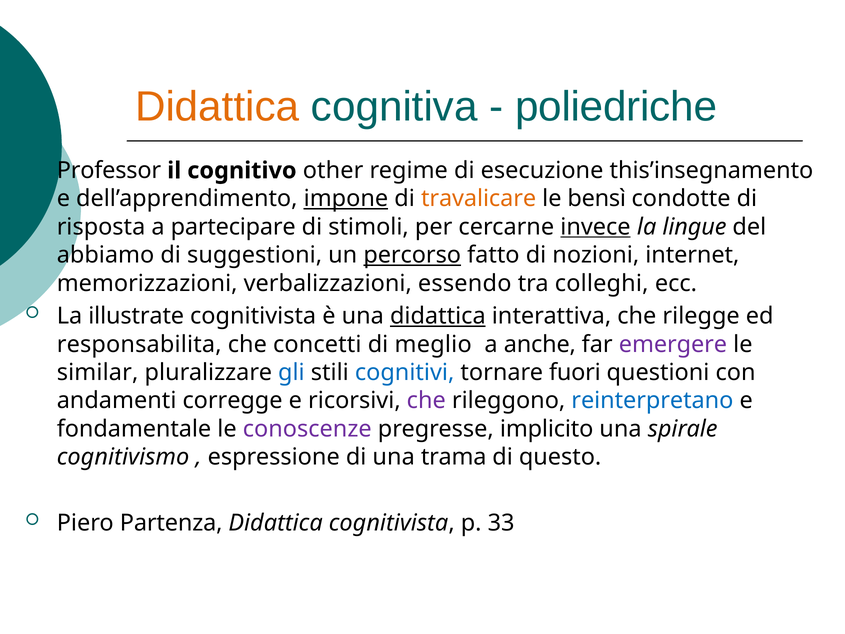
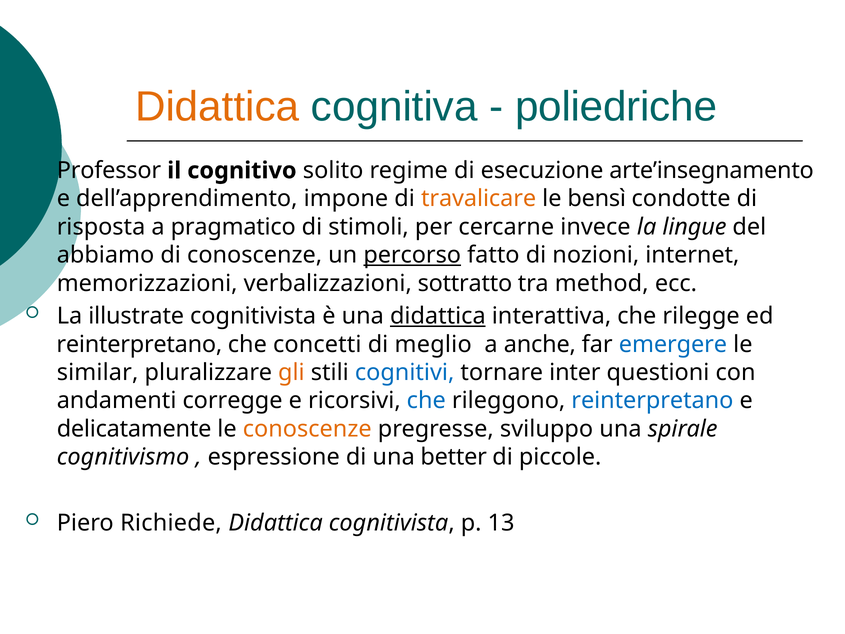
other: other -> solito (333, 170)
this’insegnamento: this’insegnamento -> arte’insegnamento (712, 170)
impone underline: present -> none (346, 199)
partecipare: partecipare -> pragmatico (233, 227)
invece underline: present -> none (595, 227)
di suggestioni: suggestioni -> conoscenze (255, 255)
essendo: essendo -> sottratto (465, 283)
colleghi: colleghi -> method (602, 283)
responsabilita: responsabilita -> reinterpretano (139, 344)
emergere colour: purple -> blue (673, 344)
gli colour: blue -> orange (291, 372)
fuori: fuori -> inter (575, 372)
che colour: purple -> blue (426, 401)
fondamentale: fondamentale -> delicatamente (134, 429)
conoscenze colour: purple -> orange (307, 429)
implicito: implicito -> sviluppo (547, 429)
trama: trama -> better (454, 457)
questo: questo -> piccole (560, 457)
Partenza: Partenza -> Richiede (171, 523)
33: 33 -> 13 (501, 523)
